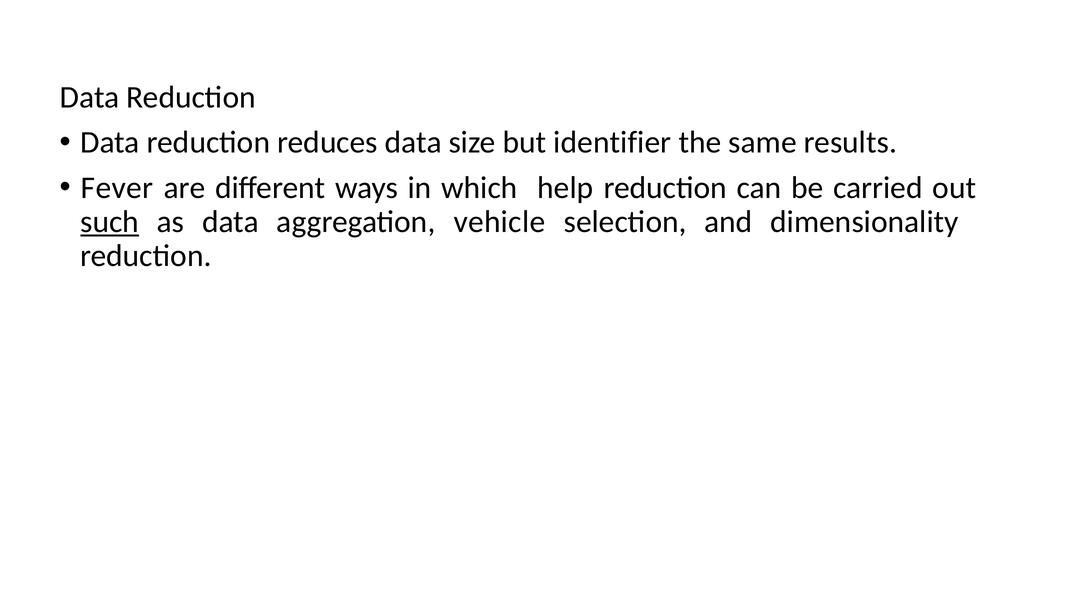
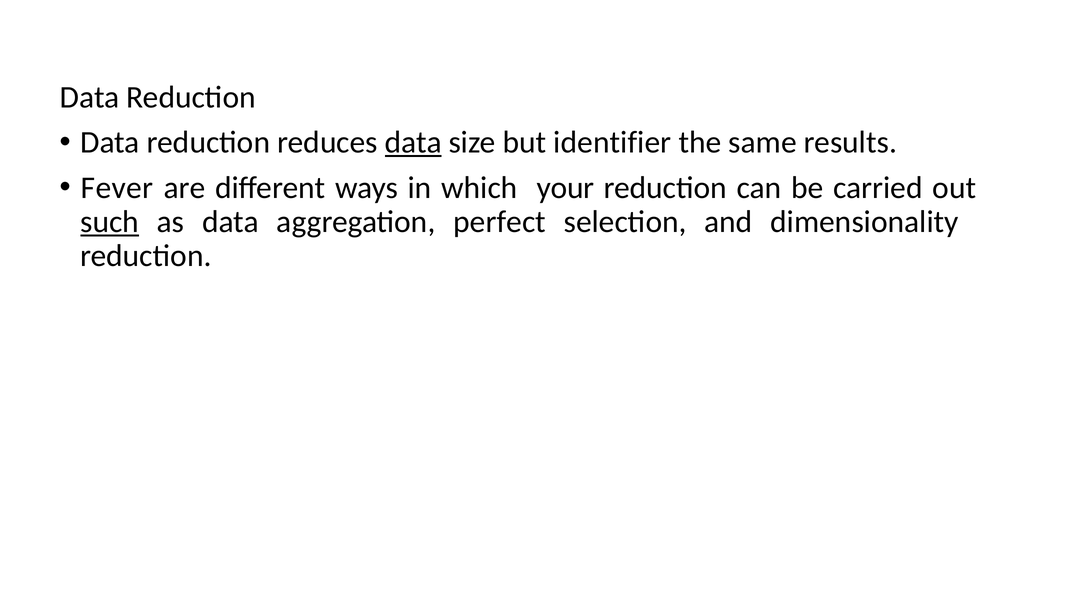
data underline: none -> present (413, 143)
help: help -> your (566, 188)
vehicle: vehicle -> perfect (500, 222)
